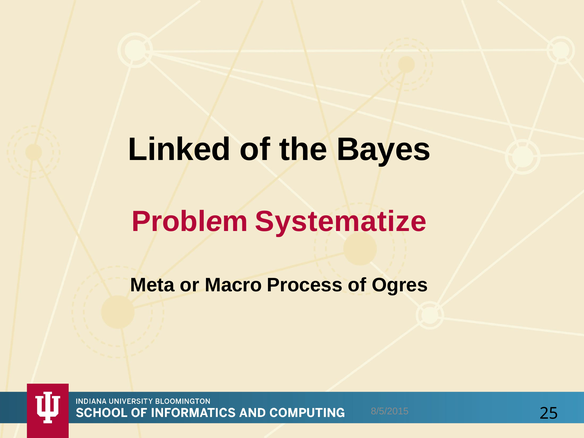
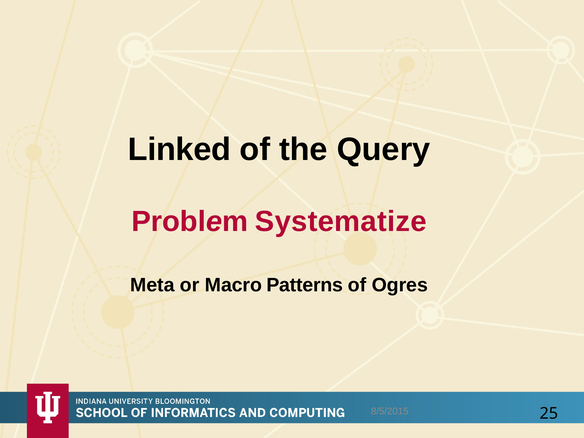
Bayes: Bayes -> Query (384, 150)
Process: Process -> Patterns (305, 285)
